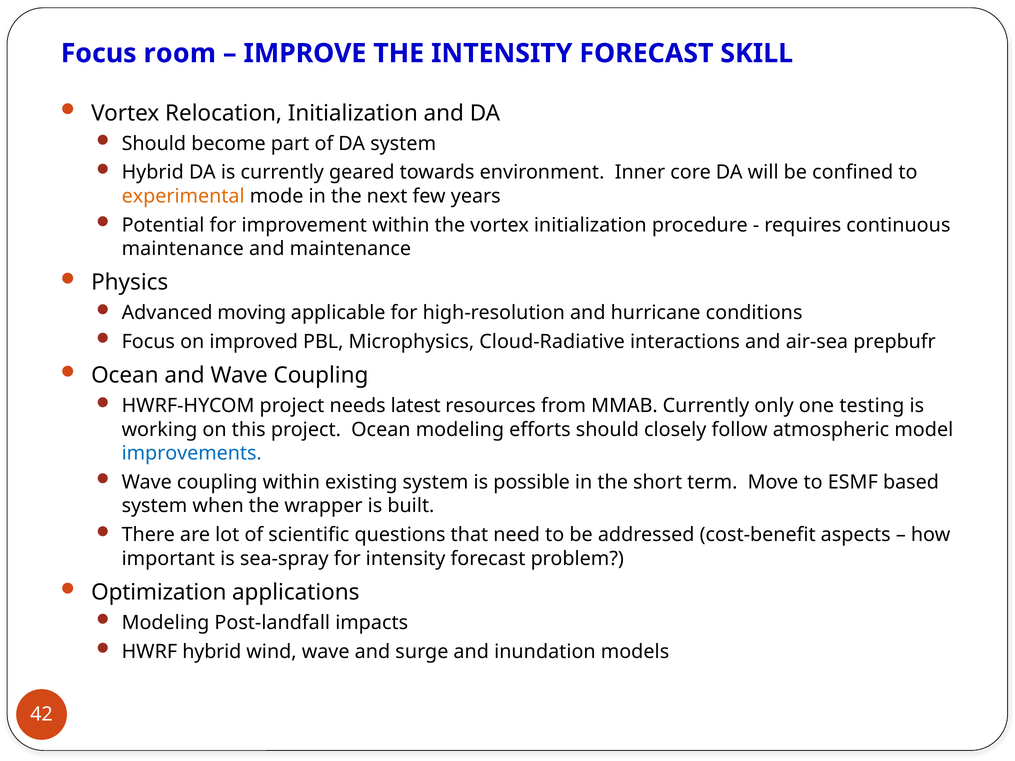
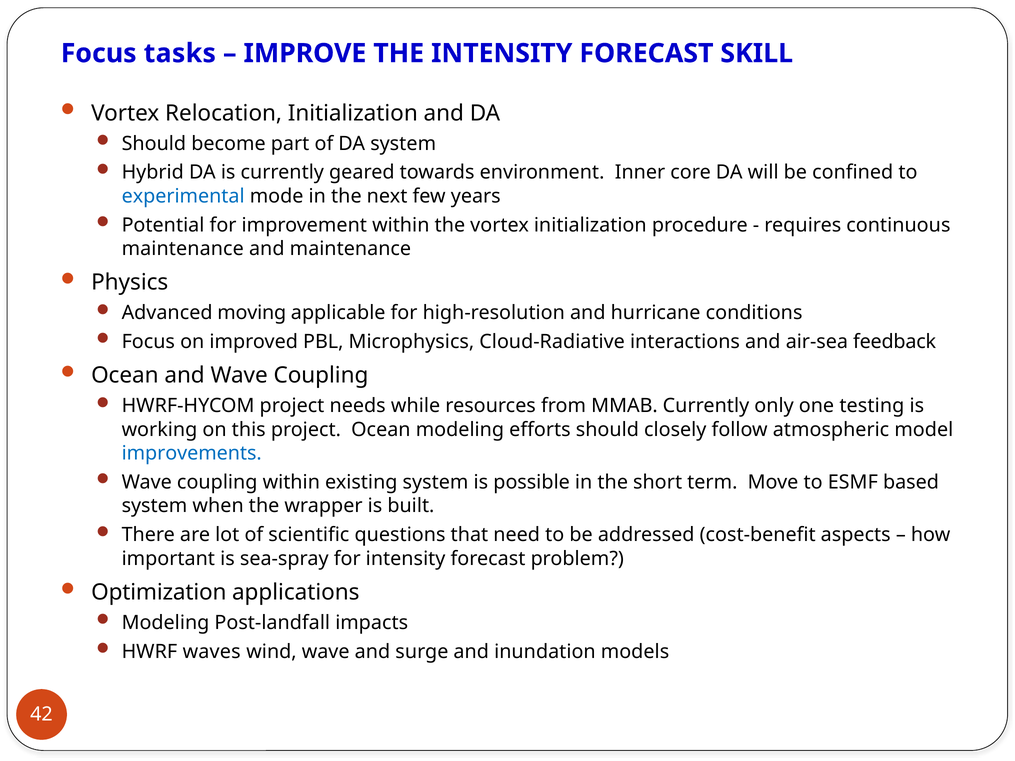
room: room -> tasks (180, 53)
experimental colour: orange -> blue (183, 196)
prepbufr: prepbufr -> feedback (895, 342)
latest: latest -> while (416, 406)
HWRF hybrid: hybrid -> waves (212, 652)
